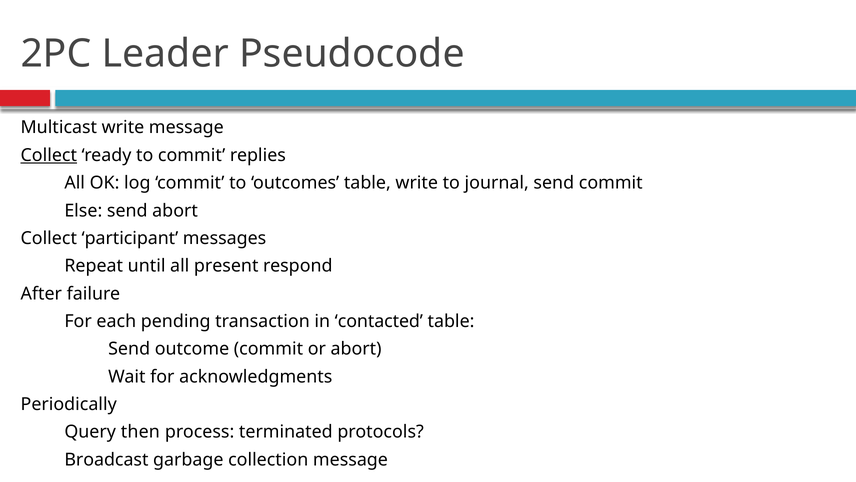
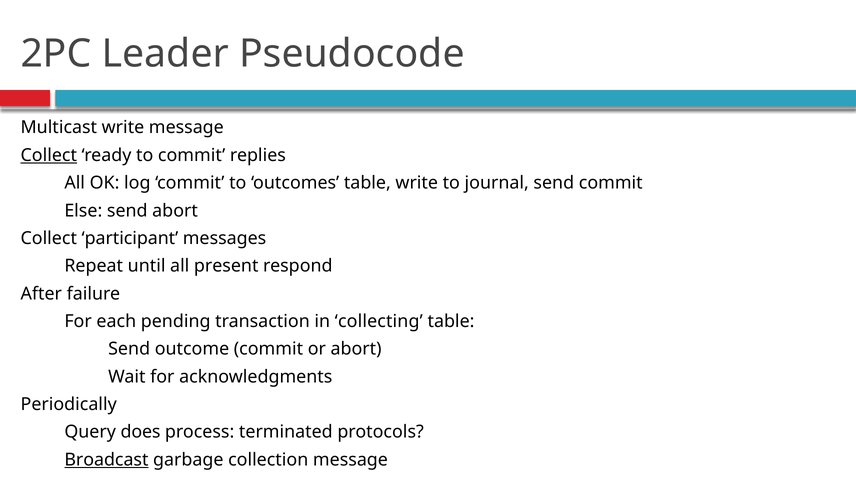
contacted: contacted -> collecting (379, 321)
then: then -> does (141, 432)
Broadcast underline: none -> present (106, 459)
